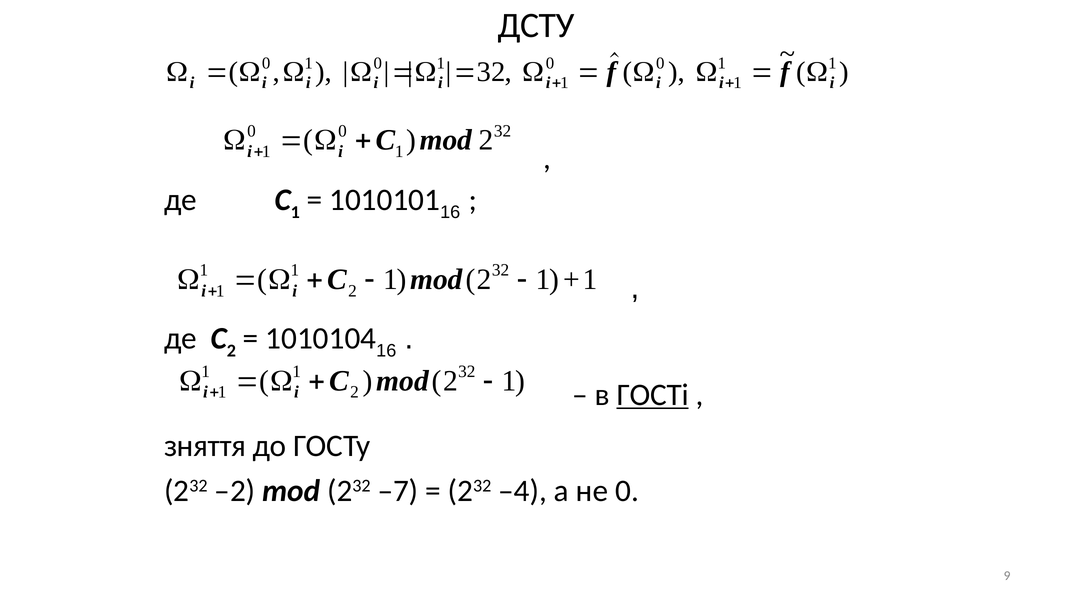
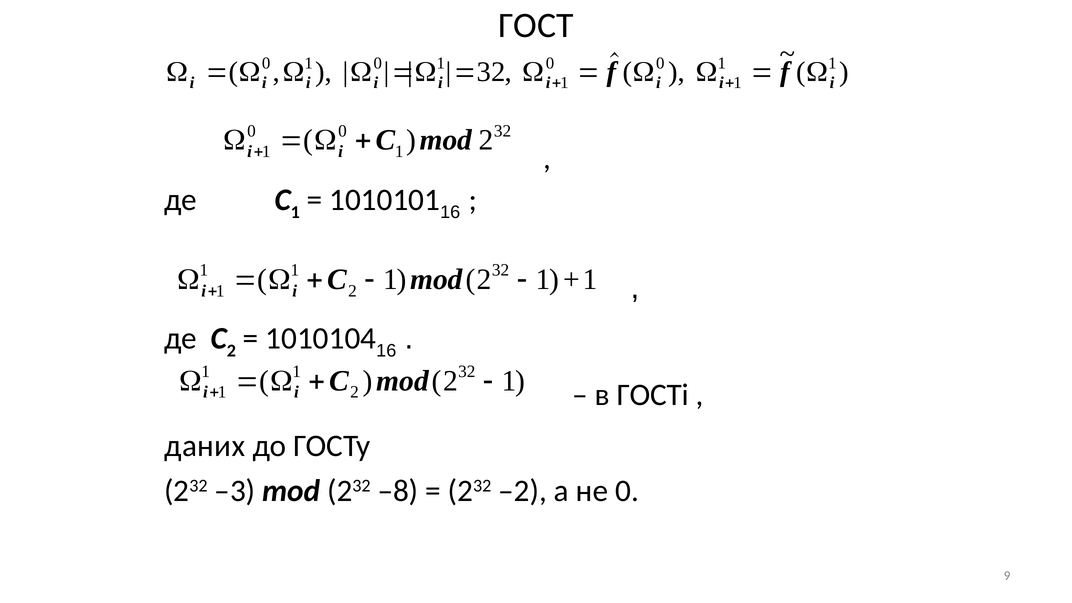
ДСТУ: ДСТУ -> ГОСТ (536, 25)
ГОСТі underline: present -> none (653, 395)
зняття: зняття -> даних (205, 446)
–2: –2 -> –3 (235, 491)
–7: –7 -> –8 (398, 491)
–4: –4 -> –2 (523, 491)
